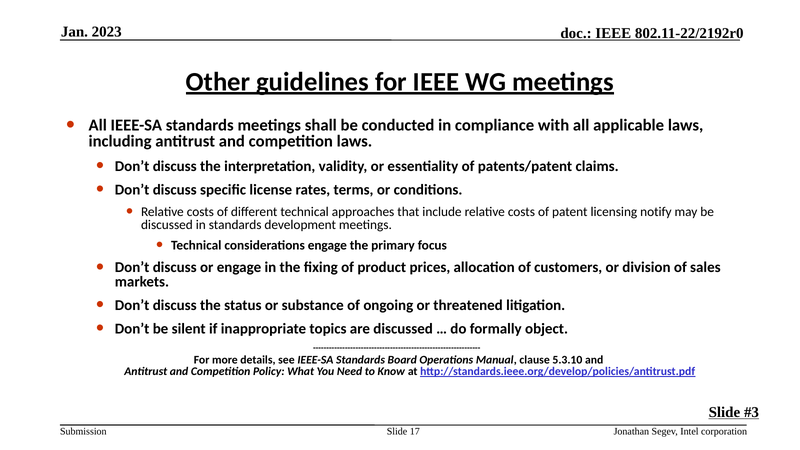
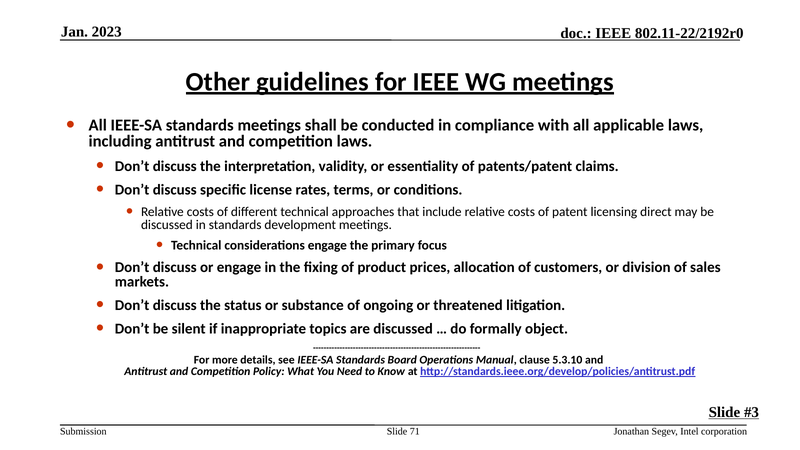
notify: notify -> direct (656, 212)
17: 17 -> 71 (415, 432)
